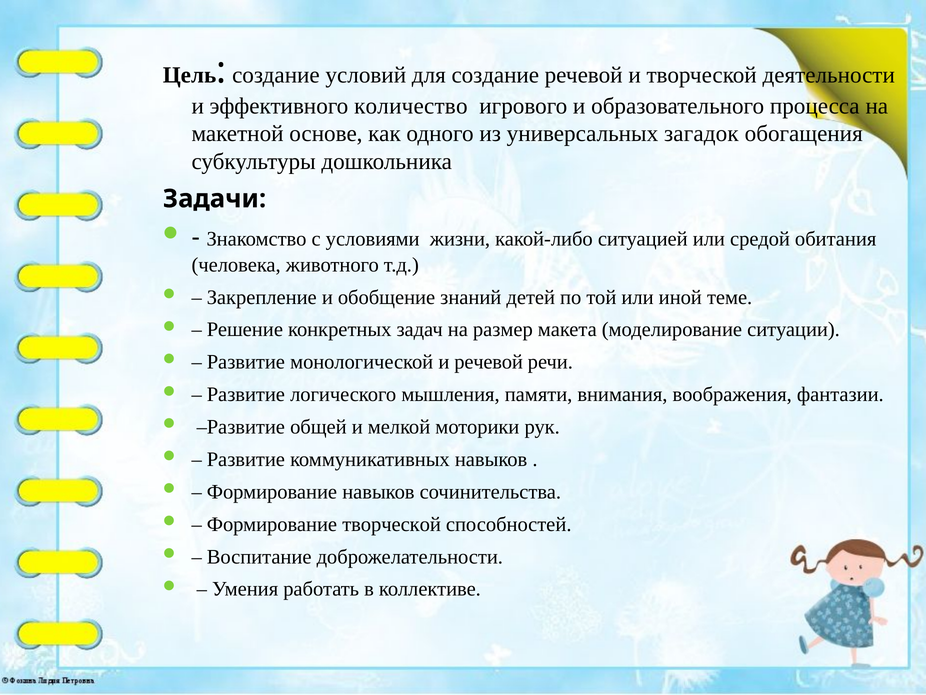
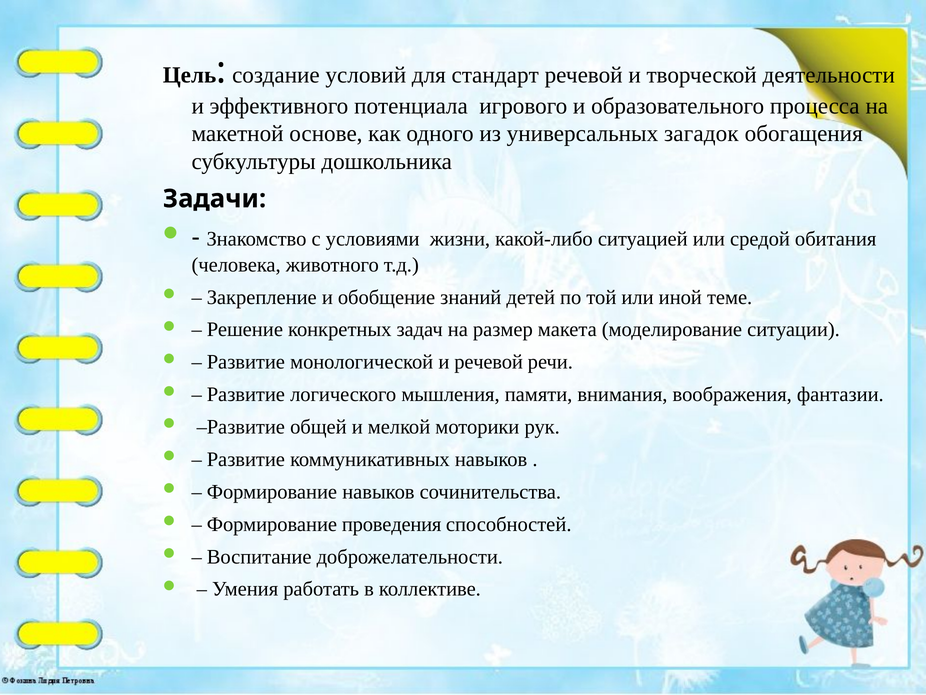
для создание: создание -> стандарт (495, 75)
количество: количество -> потенциала (411, 106)
Формирование творческой: творческой -> проведения (392, 524)
